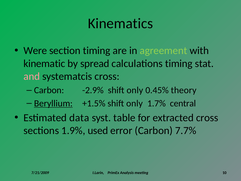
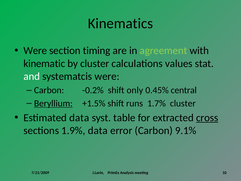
by spread: spread -> cluster (95, 63)
calculations timing: timing -> values (179, 63)
and colour: pink -> white (32, 76)
systematcis cross: cross -> were (107, 76)
-2.9%: -2.9% -> -0.2% (93, 90)
theory: theory -> central (184, 90)
+1.5% shift only: only -> runs (135, 103)
1.7% central: central -> cluster (183, 103)
cross underline: none -> present (207, 118)
1.9% used: used -> data (98, 130)
7.7%: 7.7% -> 9.1% (186, 130)
